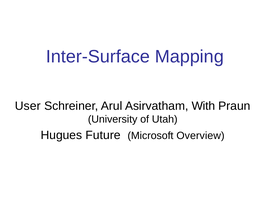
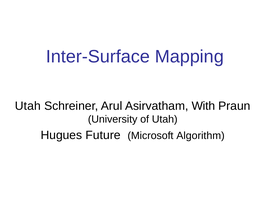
User: User -> Utah (28, 106)
Overview: Overview -> Algorithm (201, 136)
